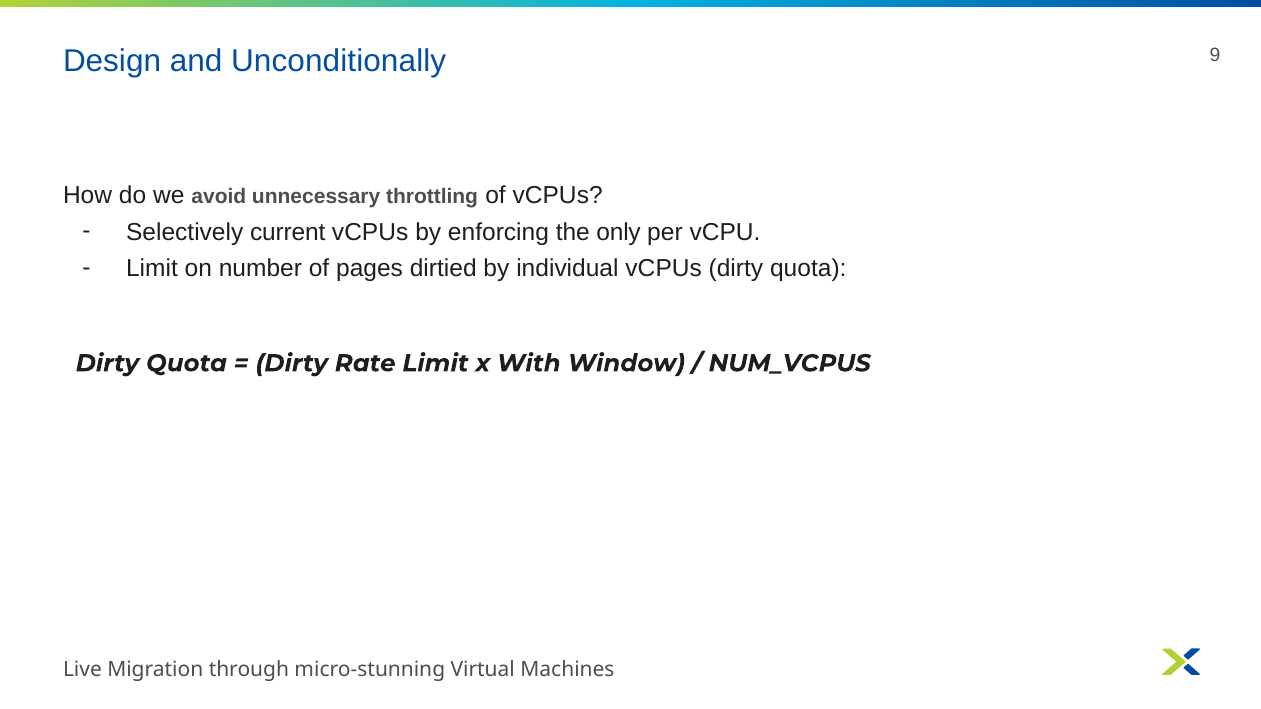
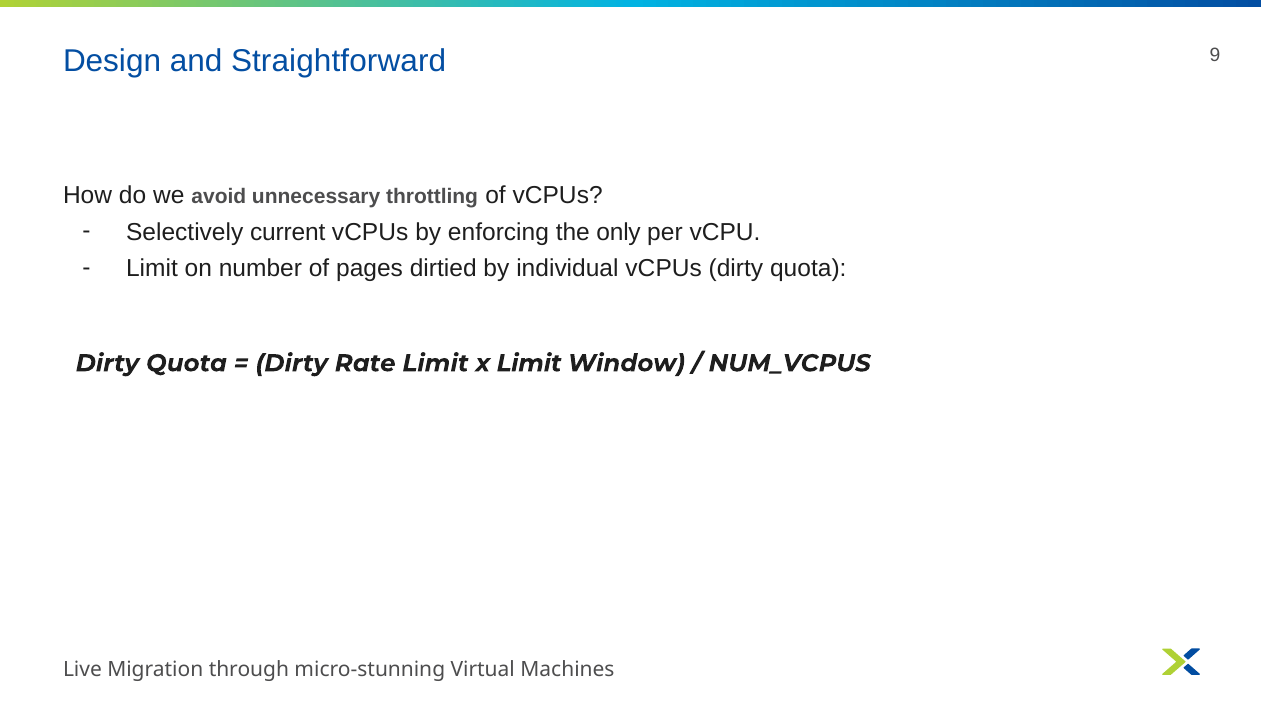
Unconditionally: Unconditionally -> Straightforward (339, 61)
x With: With -> Limit (529, 363)
